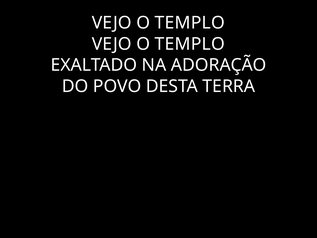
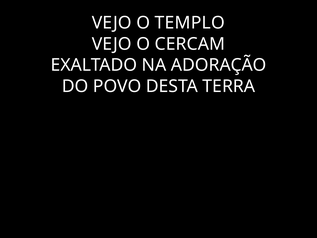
TEMPLO: TEMPLO -> CERCAM (190, 44)
